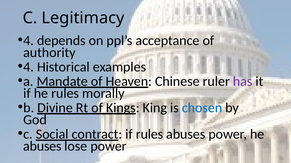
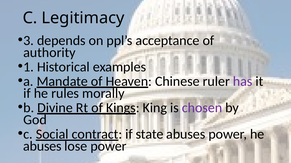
4: 4 -> 3 (29, 41)
4: 4 -> 1 (29, 67)
chosen colour: blue -> purple (202, 108)
if rules: rules -> state (150, 135)
